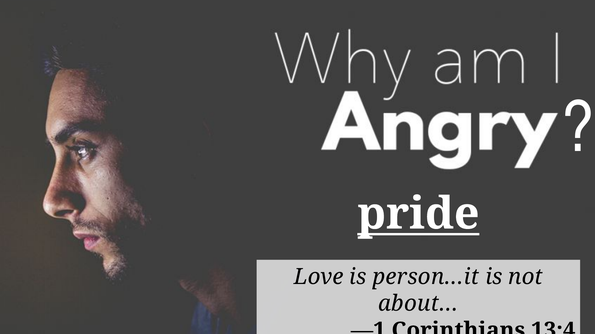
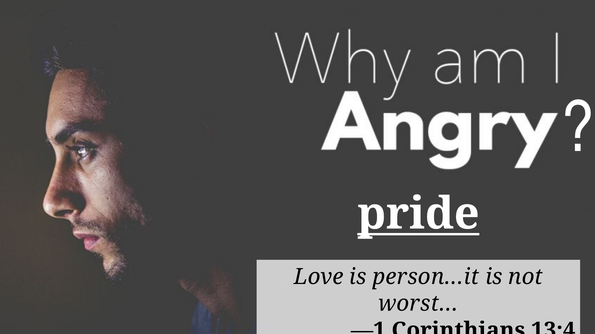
about…: about… -> worst… (418, 304)
